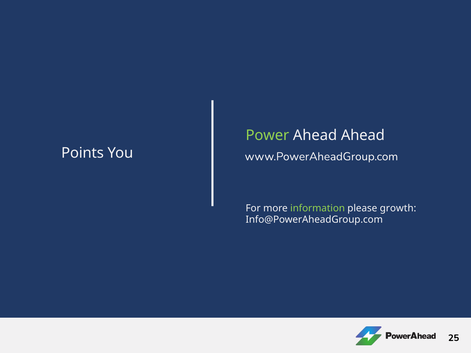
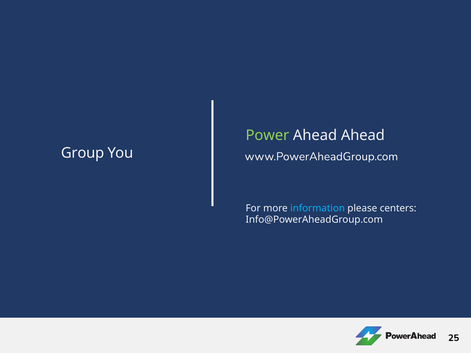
Points: Points -> Group (83, 153)
information colour: light green -> light blue (318, 208)
growth: growth -> centers (398, 208)
